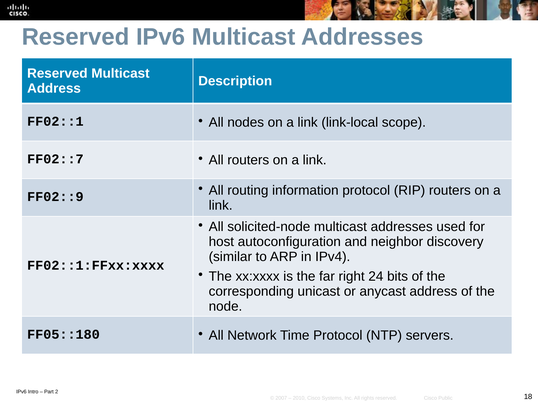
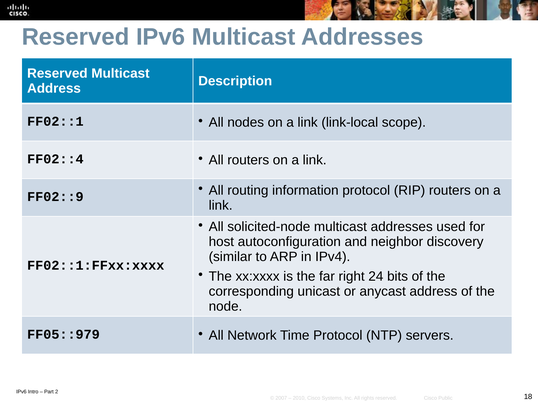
FF02::7: FF02::7 -> FF02::4 (55, 159)
FF05::180: FF05::180 -> FF05::979 (63, 335)
